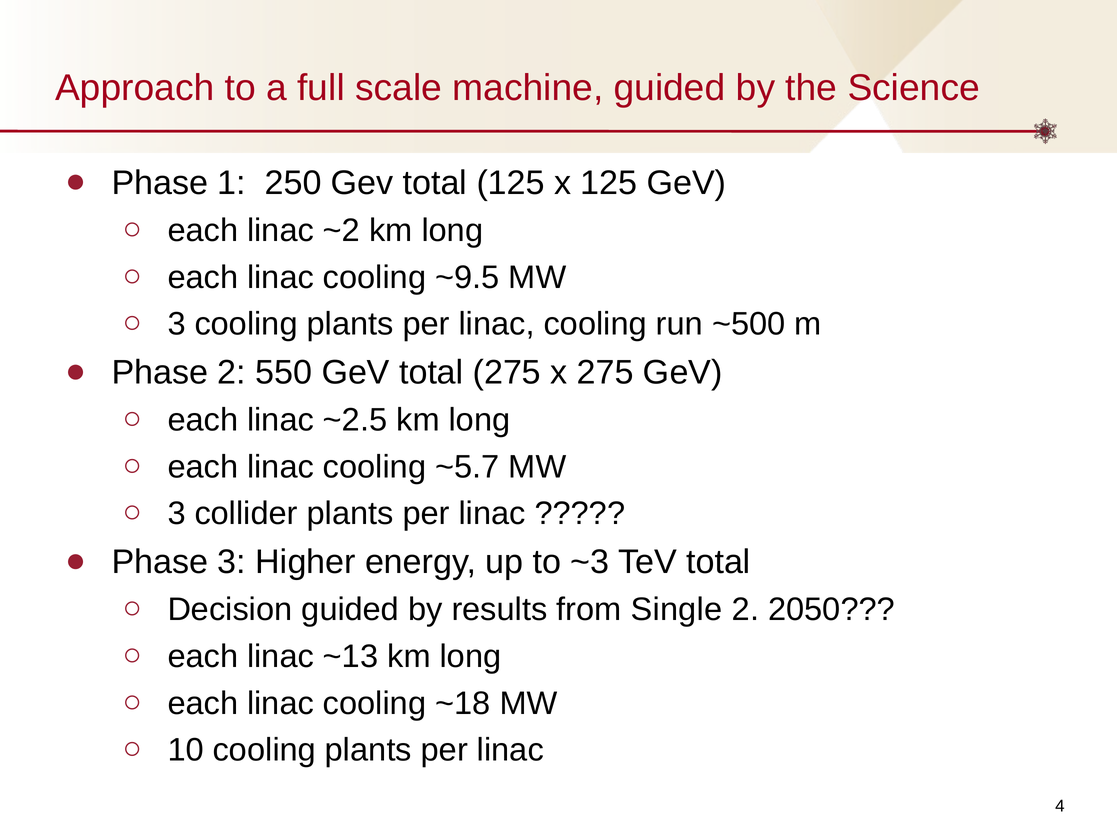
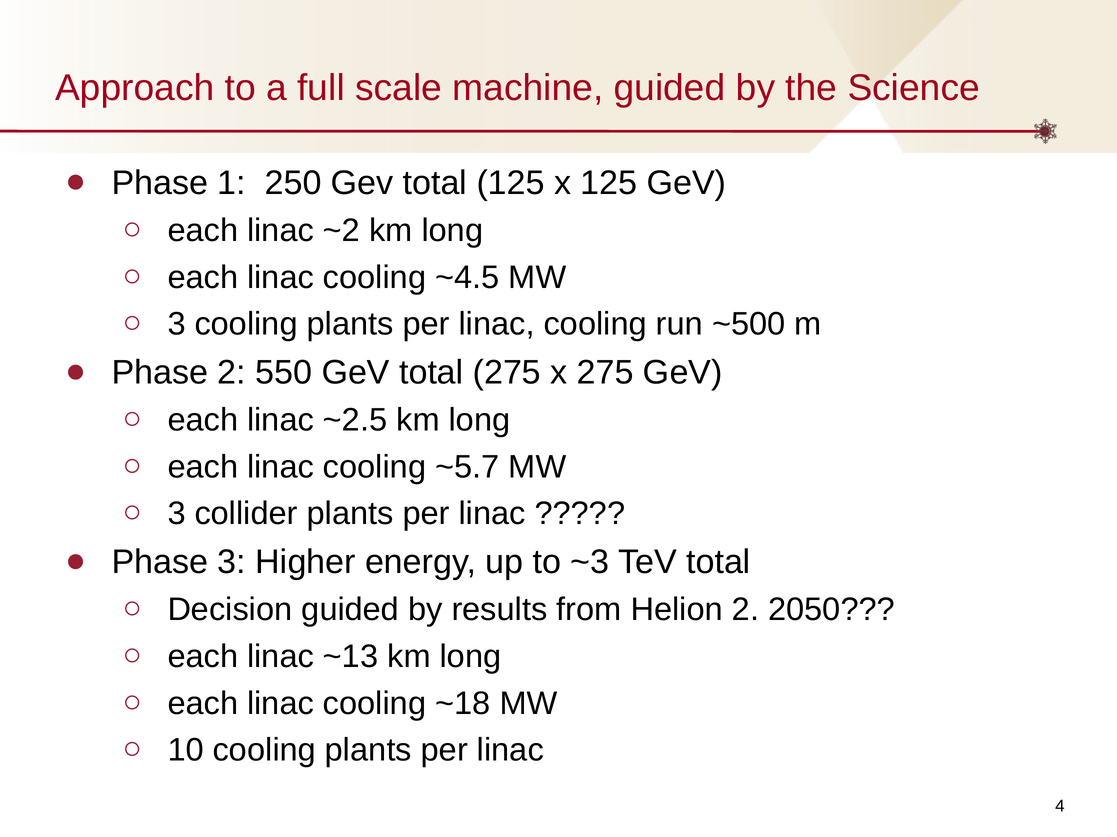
~9.5: ~9.5 -> ~4.5 (467, 278)
Single: Single -> Helion (677, 610)
